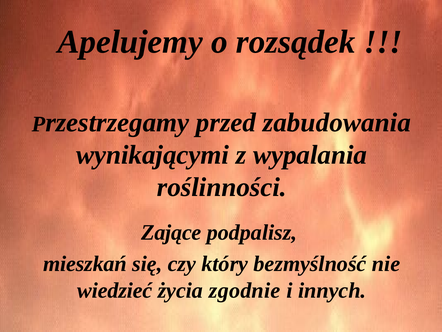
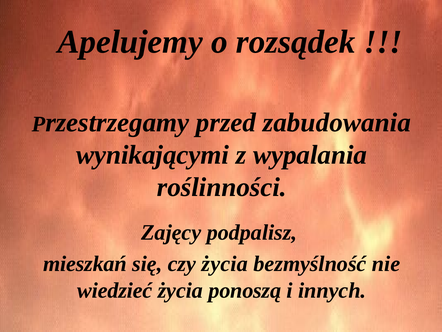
Zające: Zające -> Zajęcy (171, 232)
czy który: który -> życia (225, 264)
zgodnie: zgodnie -> ponoszą (245, 290)
